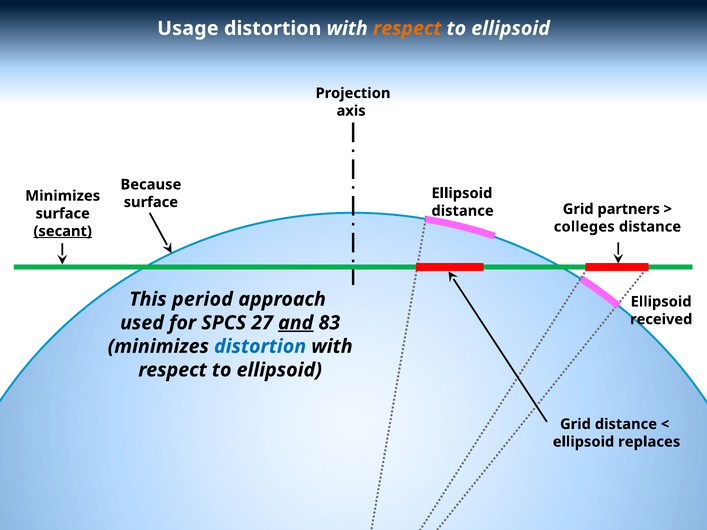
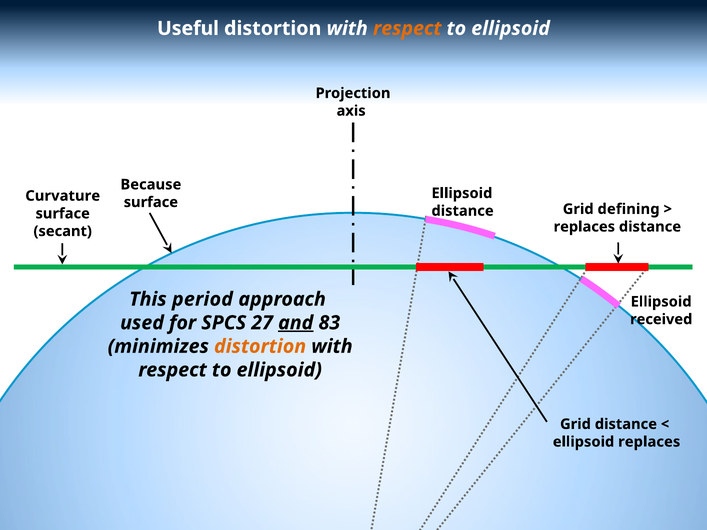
Usage: Usage -> Useful (188, 28)
Minimizes: Minimizes -> Curvature (63, 196)
partners: partners -> defining (629, 209)
colleges: colleges -> replaces (584, 227)
secant underline: present -> none (63, 231)
distortion colour: blue -> orange (260, 347)
